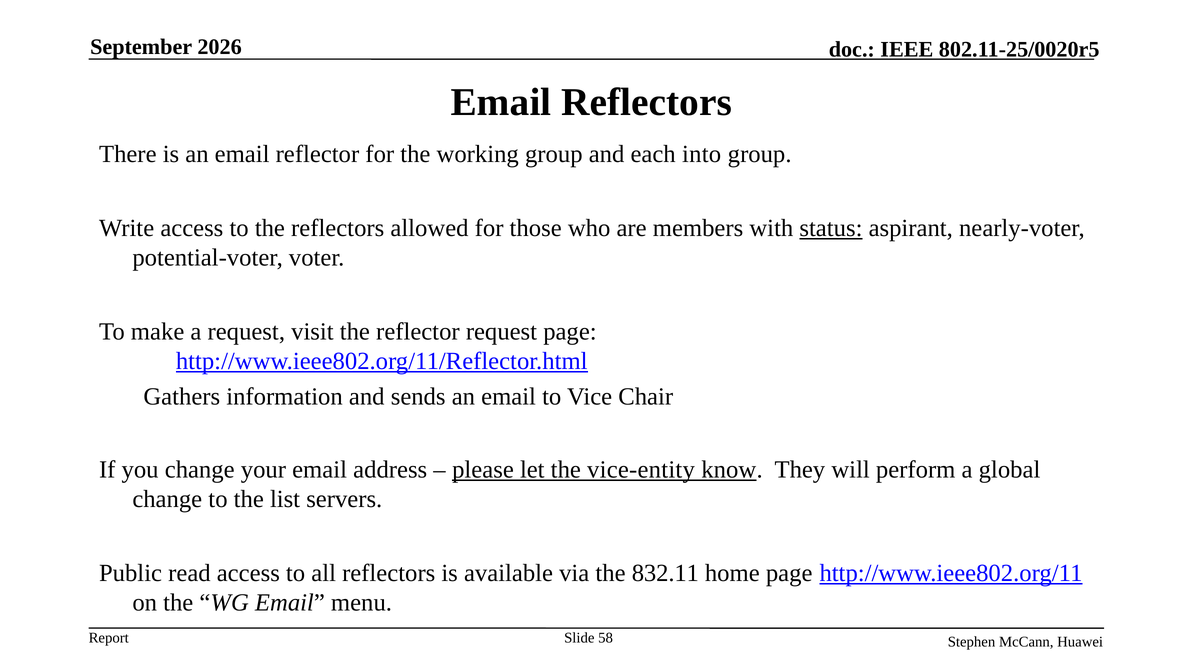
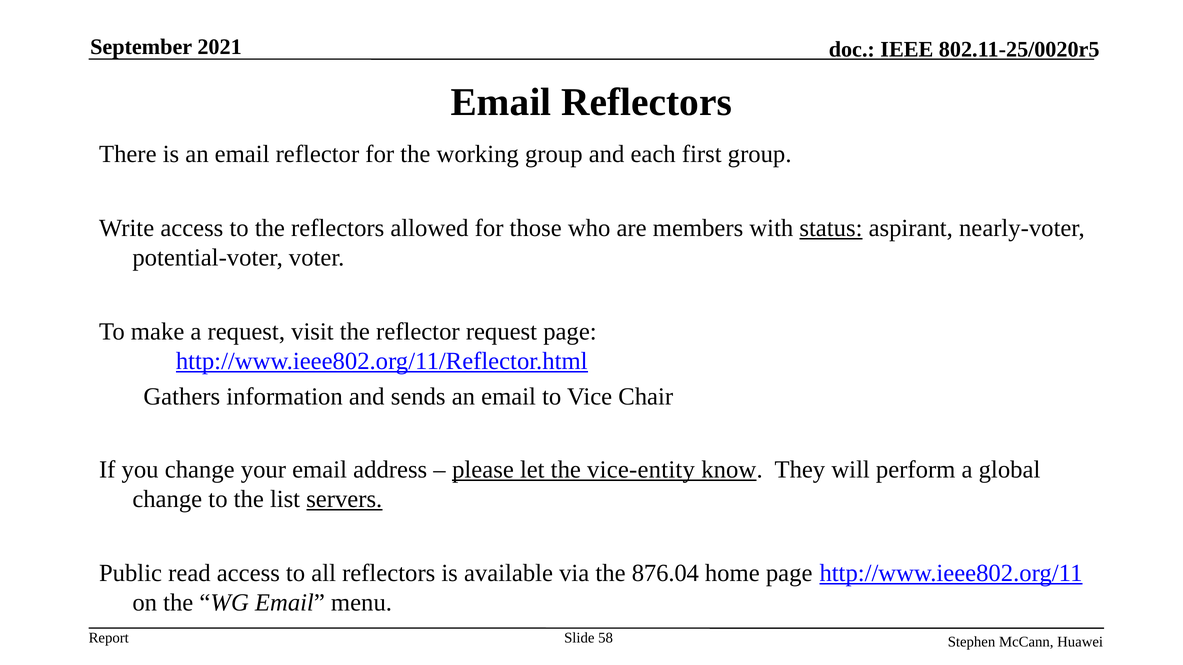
2026: 2026 -> 2021 (220, 47)
into: into -> first (702, 154)
servers underline: none -> present (344, 499)
832.11: 832.11 -> 876.04 (665, 573)
